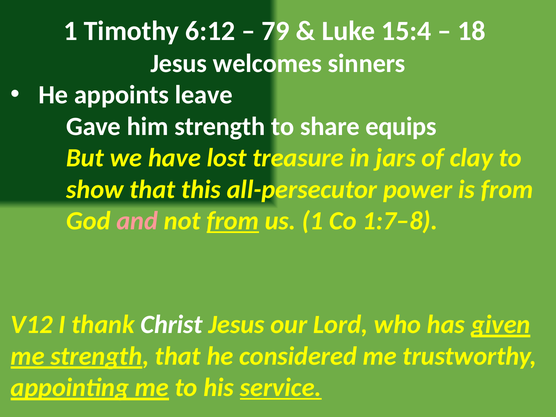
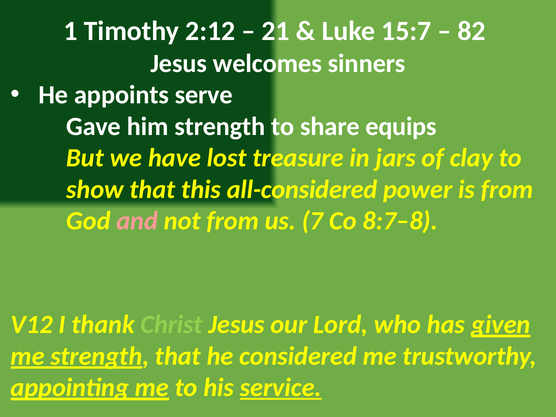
6:12: 6:12 -> 2:12 (210, 31)
79: 79 -> 21 (276, 31)
15:4: 15:4 -> 15:7 (406, 31)
18: 18 -> 82 (472, 31)
leave: leave -> serve (204, 95)
all-persecutor: all-persecutor -> all-considered (302, 189)
from underline: present -> none (233, 221)
us 1: 1 -> 7 (313, 221)
1:7–8: 1:7–8 -> 8:7–8 (400, 221)
Christ colour: white -> light green (172, 325)
